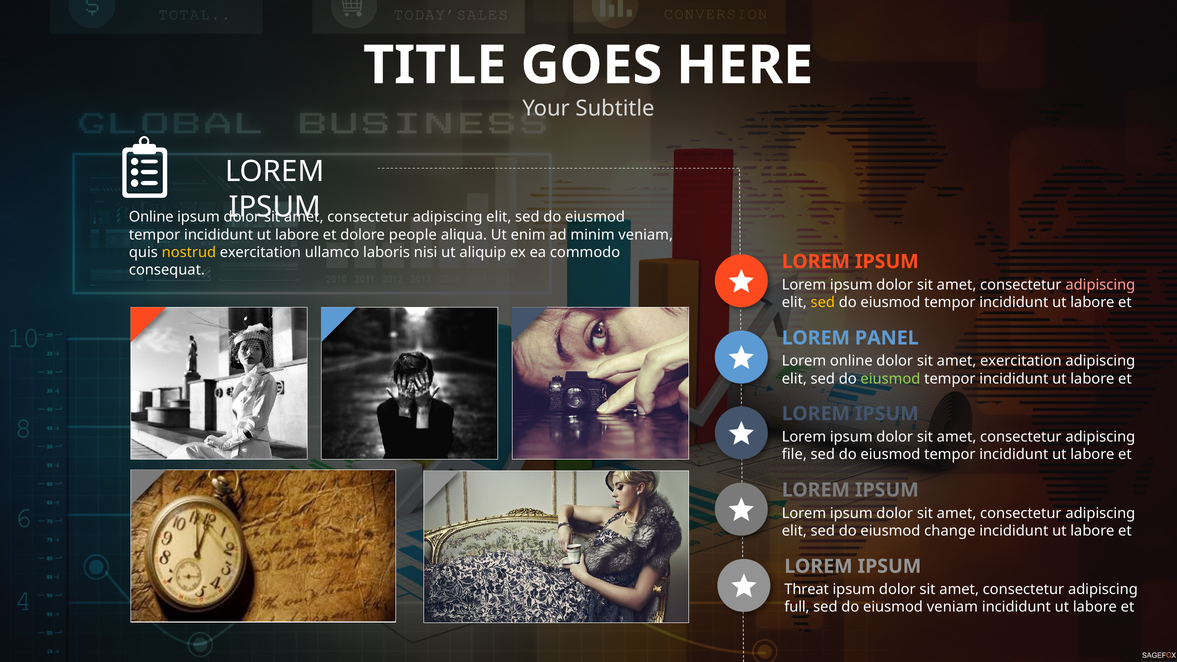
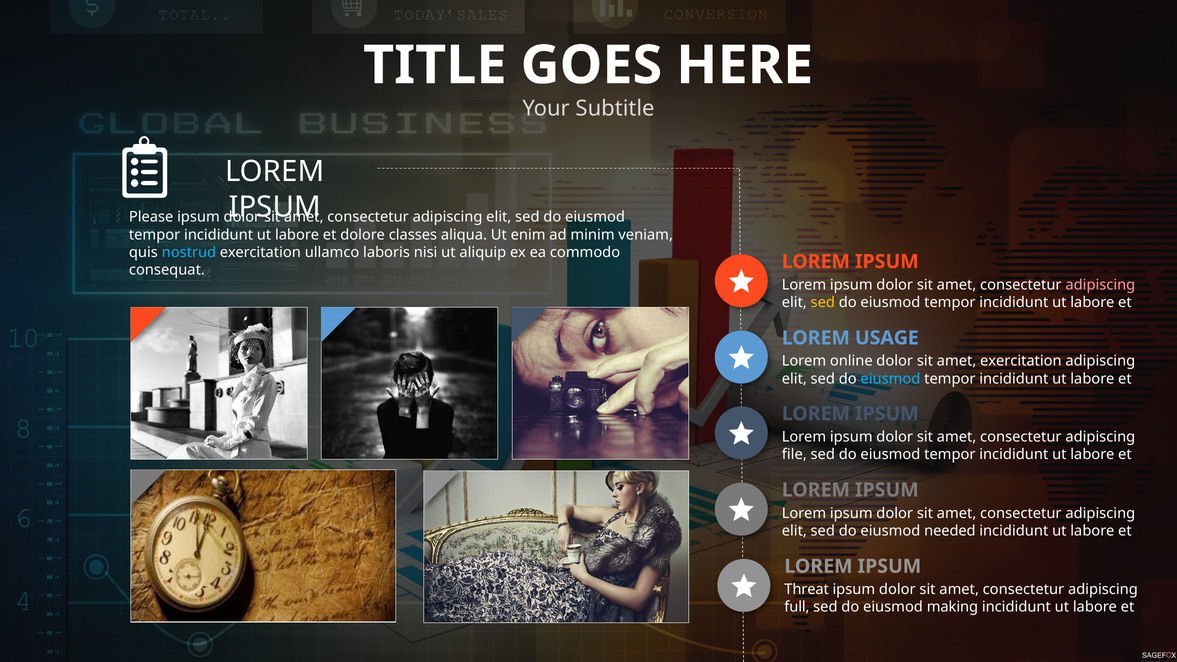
Online: Online -> Please (151, 217)
people: people -> classes (413, 235)
nostrud colour: yellow -> light blue (189, 252)
PANEL: PANEL -> USAGE (887, 338)
eiusmod colour: light green -> light blue (890, 379)
change: change -> needed (950, 531)
eiusmod veniam: veniam -> making (952, 607)
